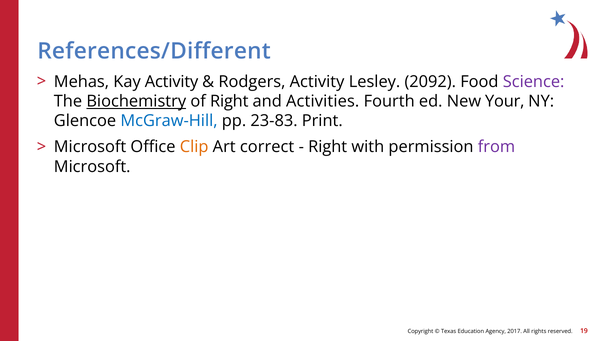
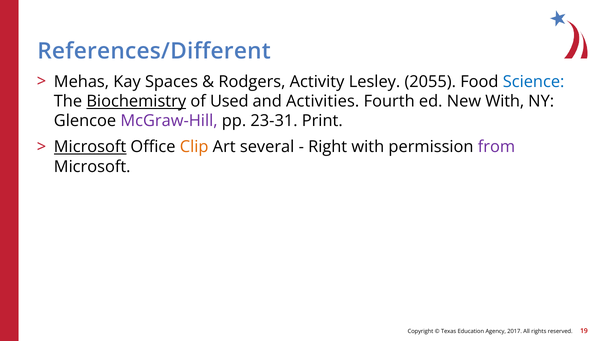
Kay Activity: Activity -> Spaces (171, 82)
2092: 2092 -> 2055 (430, 82)
Science colour: purple -> blue (534, 82)
of Right: Right -> Used (229, 101)
New Your: Your -> With (505, 101)
McGraw-Hill colour: blue -> purple (169, 121)
23-83: 23-83 -> 23-31 (274, 121)
Microsoft underline: none -> present (90, 147)
correct: correct -> several (267, 147)
